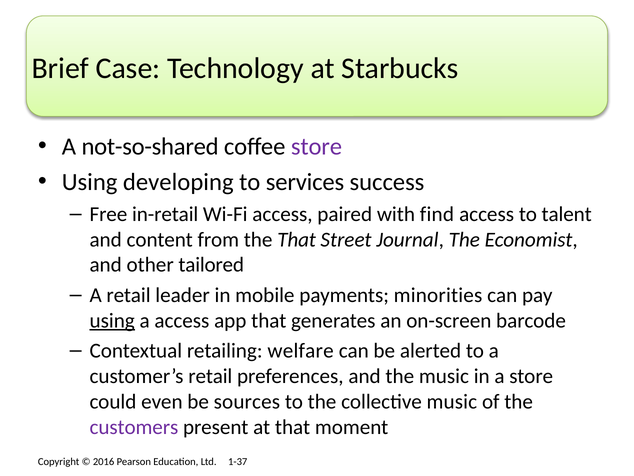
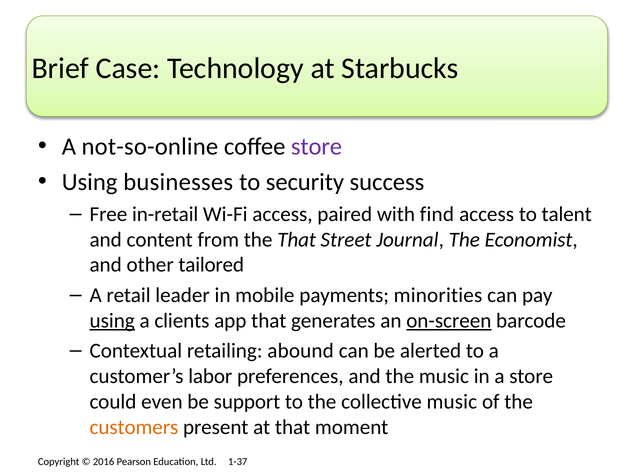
not-so-shared: not-so-shared -> not-so-online (150, 146)
developing: developing -> businesses (178, 182)
services: services -> security (305, 182)
a access: access -> clients (182, 320)
on-screen underline: none -> present (449, 320)
welfare: welfare -> abound (301, 351)
customer’s retail: retail -> labor (210, 376)
sources: sources -> support (247, 401)
customers colour: purple -> orange (134, 427)
